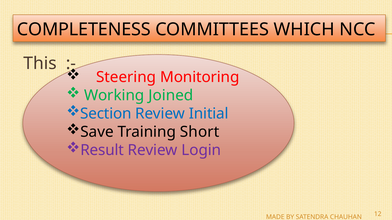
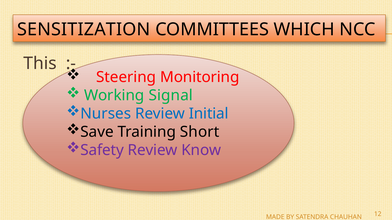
COMPLETENESS: COMPLETENESS -> SENSITIZATION (84, 29)
Joined: Joined -> Signal (171, 96)
Section: Section -> Nurses (106, 114)
Result: Result -> Safety (102, 151)
Login: Login -> Know (201, 151)
